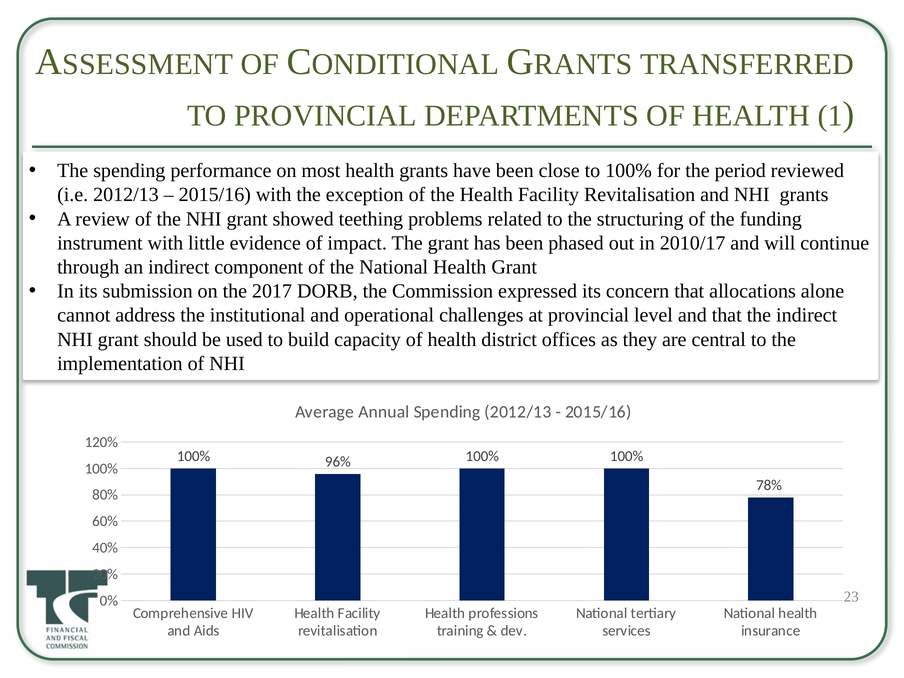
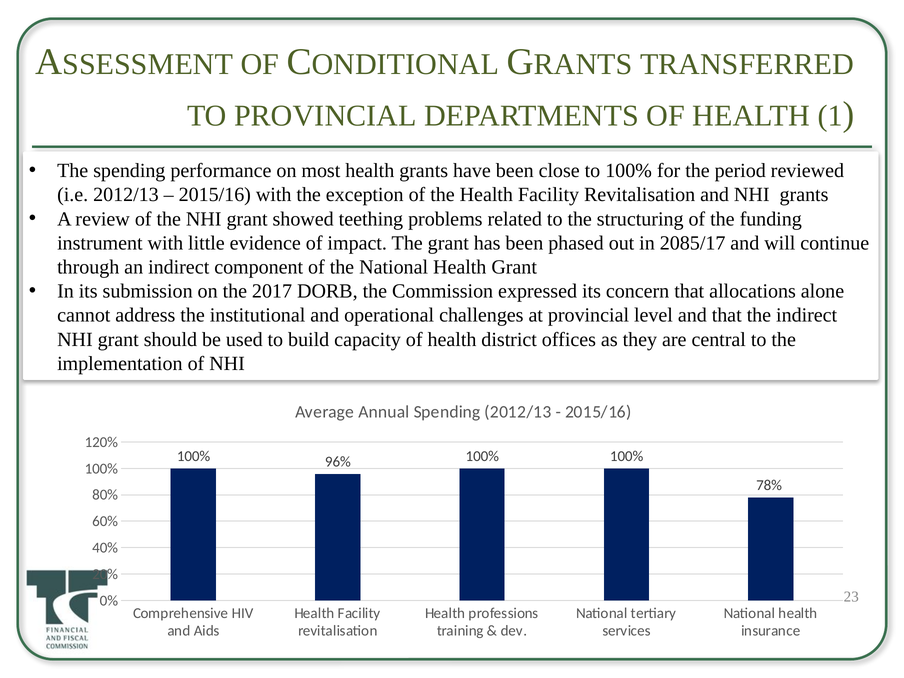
2010/17: 2010/17 -> 2085/17 (693, 243)
